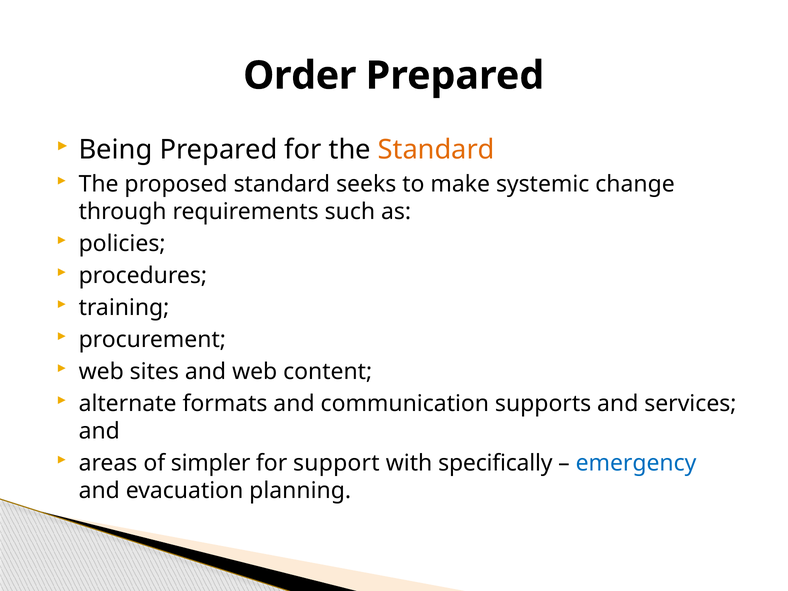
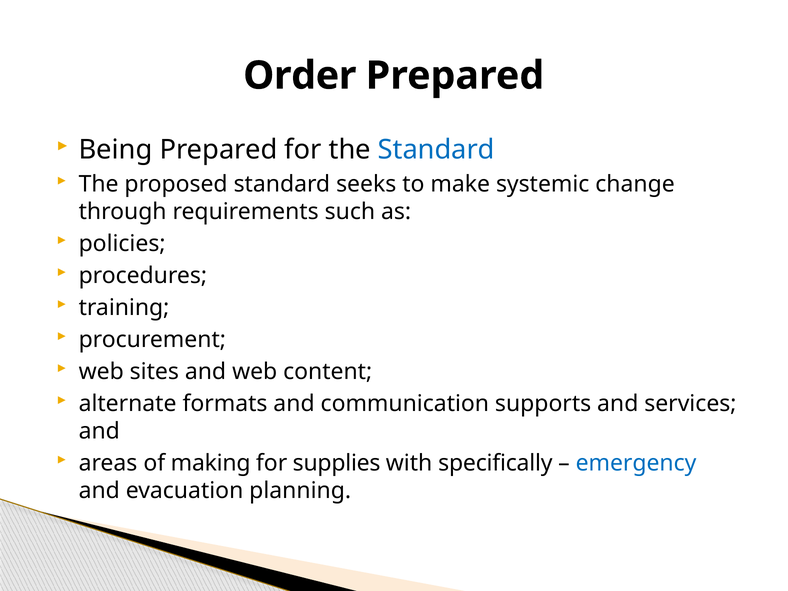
Standard colour: orange -> blue (436, 150)
simpler: simpler -> making (211, 463)
support: support -> supplies (337, 463)
